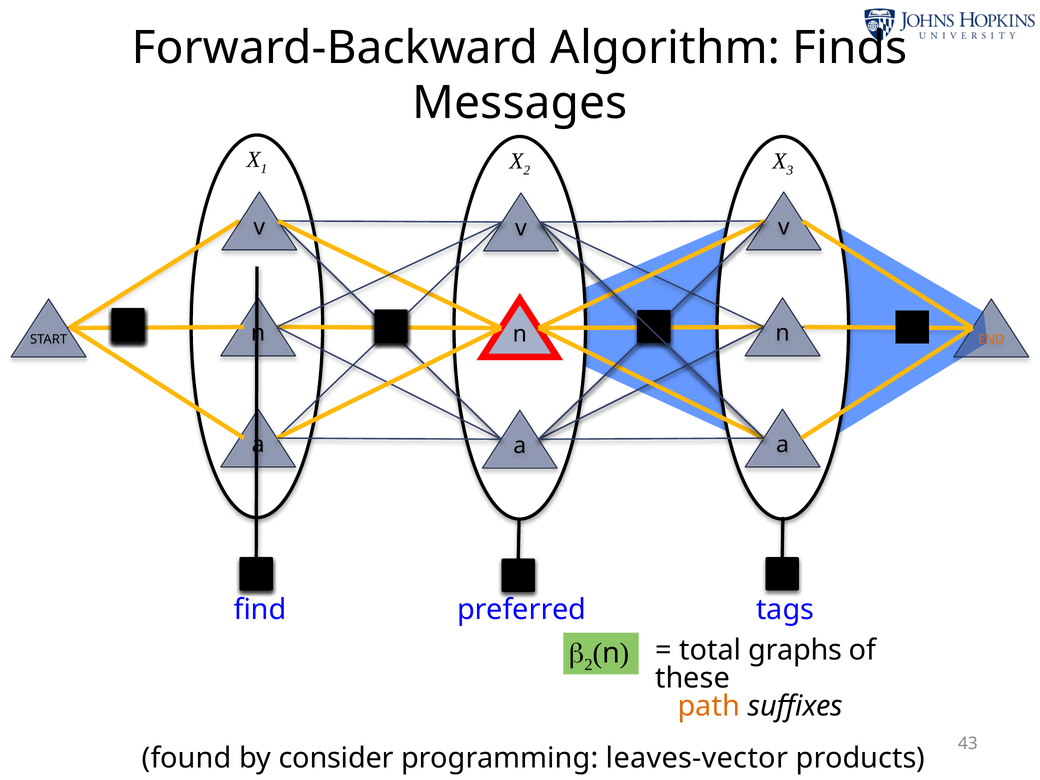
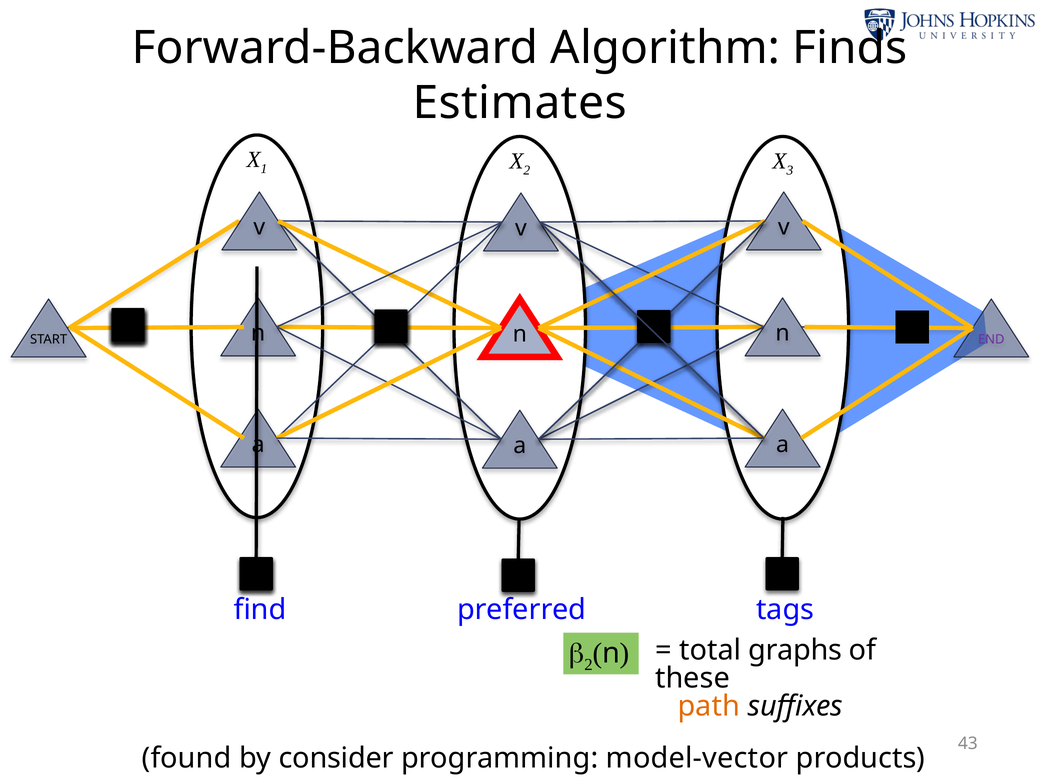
Messages: Messages -> Estimates (520, 103)
END colour: orange -> purple (991, 340)
leaves-vector: leaves-vector -> model-vector (697, 758)
